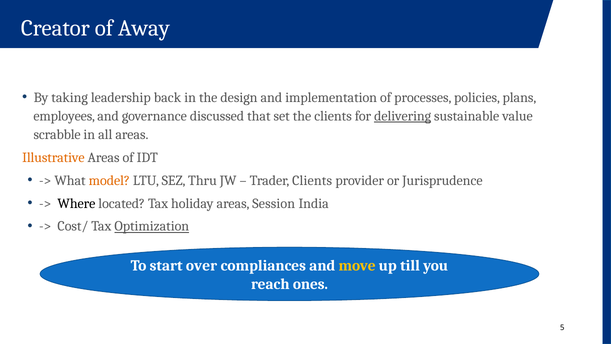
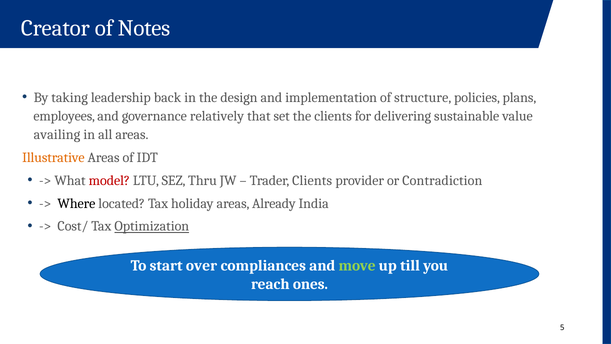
Away: Away -> Notes (144, 28)
processes: processes -> structure (423, 97)
discussed: discussed -> relatively (217, 116)
delivering underline: present -> none (403, 116)
scrabble: scrabble -> availing (57, 134)
model colour: orange -> red (109, 180)
Jurisprudence: Jurisprudence -> Contradiction (442, 180)
Session: Session -> Already (274, 203)
move colour: yellow -> light green (357, 266)
